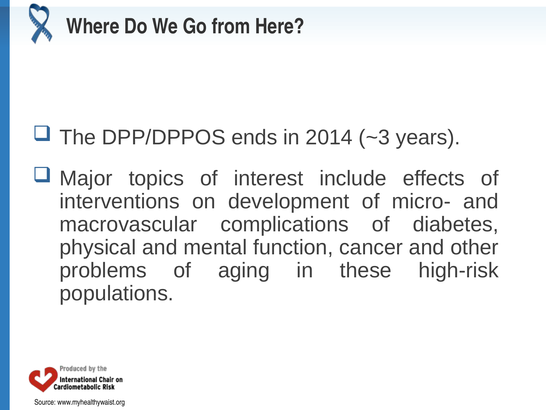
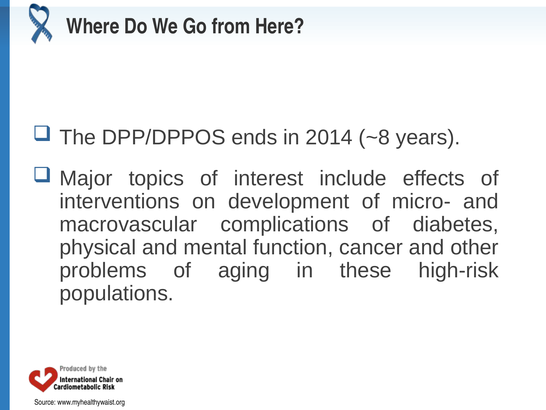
~3: ~3 -> ~8 (374, 137)
